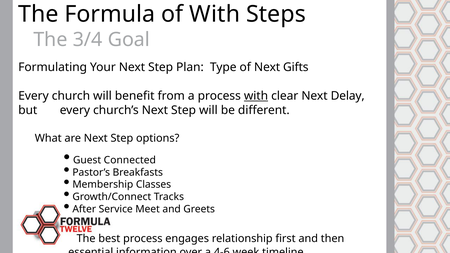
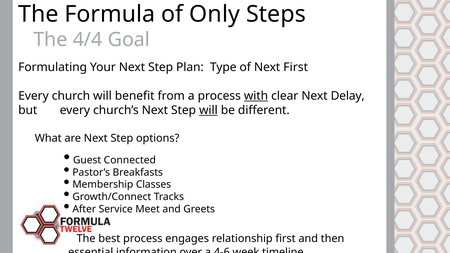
of With: With -> Only (215, 14)
3/4: 3/4 -> 4/4 (88, 40)
Next Gifts: Gifts -> First (296, 67)
will underline: none -> present (208, 110)
